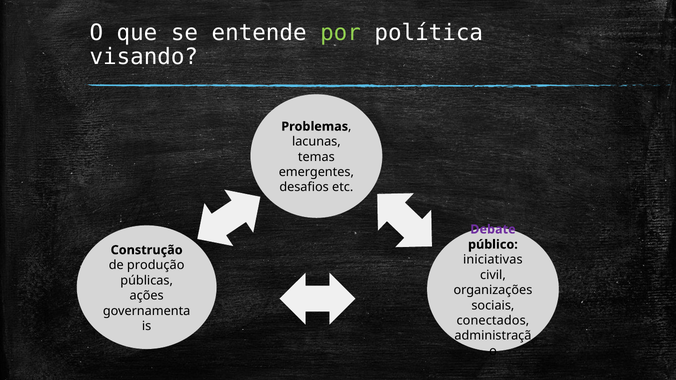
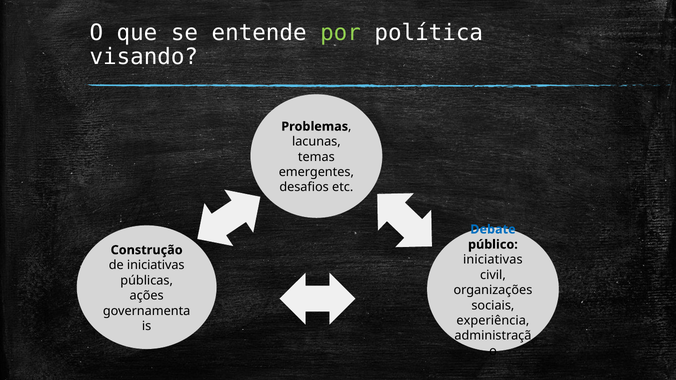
Debate colour: purple -> blue (493, 230)
de produção: produção -> iniciativas (156, 265)
conectados: conectados -> experiência (493, 321)
